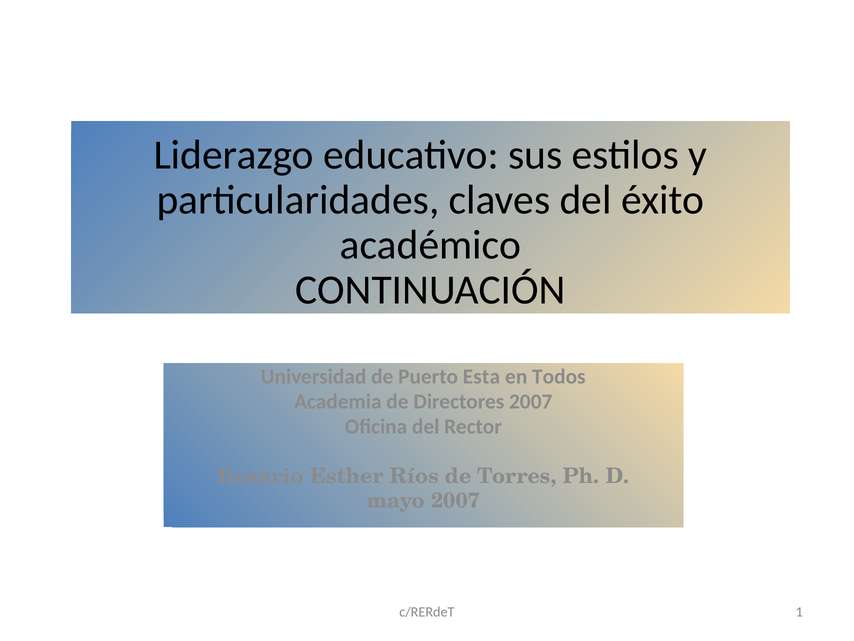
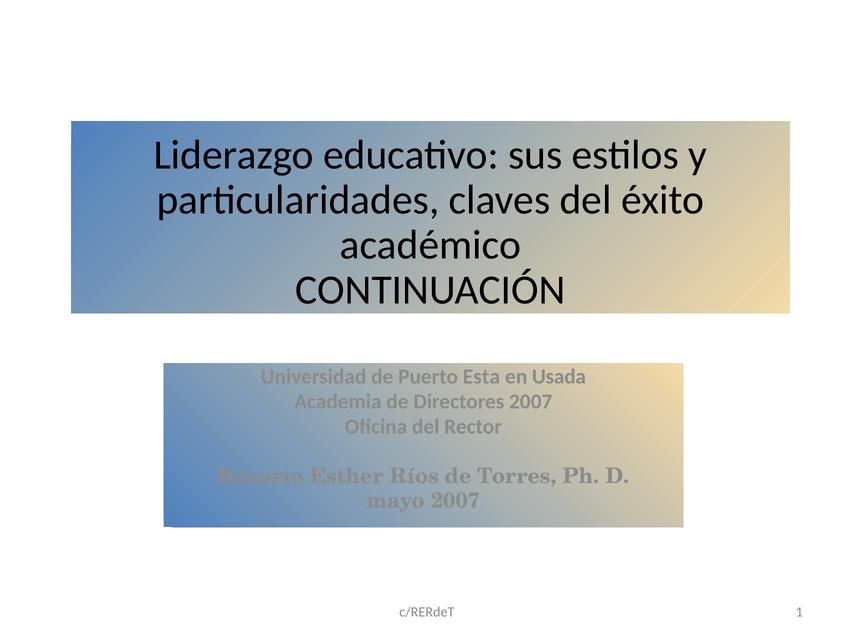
Todos: Todos -> Usada (559, 377)
